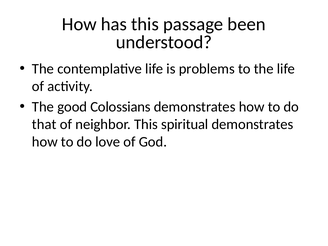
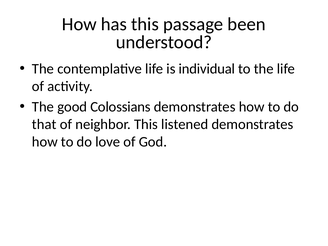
problems: problems -> individual (207, 69)
spiritual: spiritual -> listened (185, 124)
